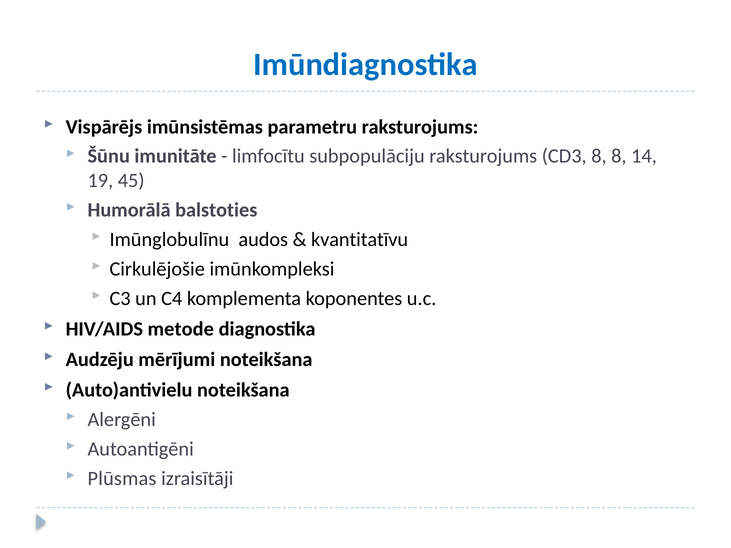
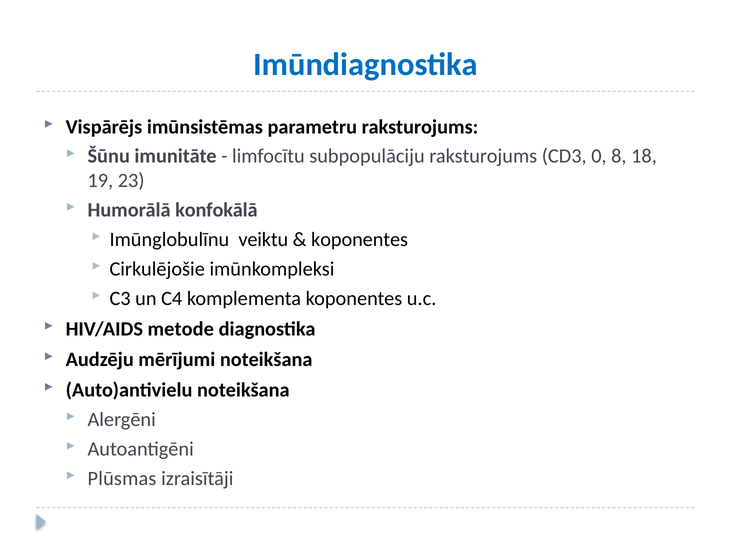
CD3 8: 8 -> 0 (599, 156)
14: 14 -> 18 (644, 156)
45: 45 -> 23 (131, 181)
balstoties: balstoties -> konfokālā (216, 210)
audos: audos -> veiktu (263, 240)
kvantitatīvu: kvantitatīvu -> koponentes (360, 240)
